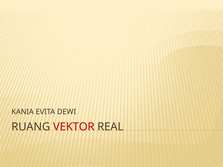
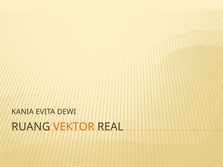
VEKTOR colour: red -> orange (74, 127)
